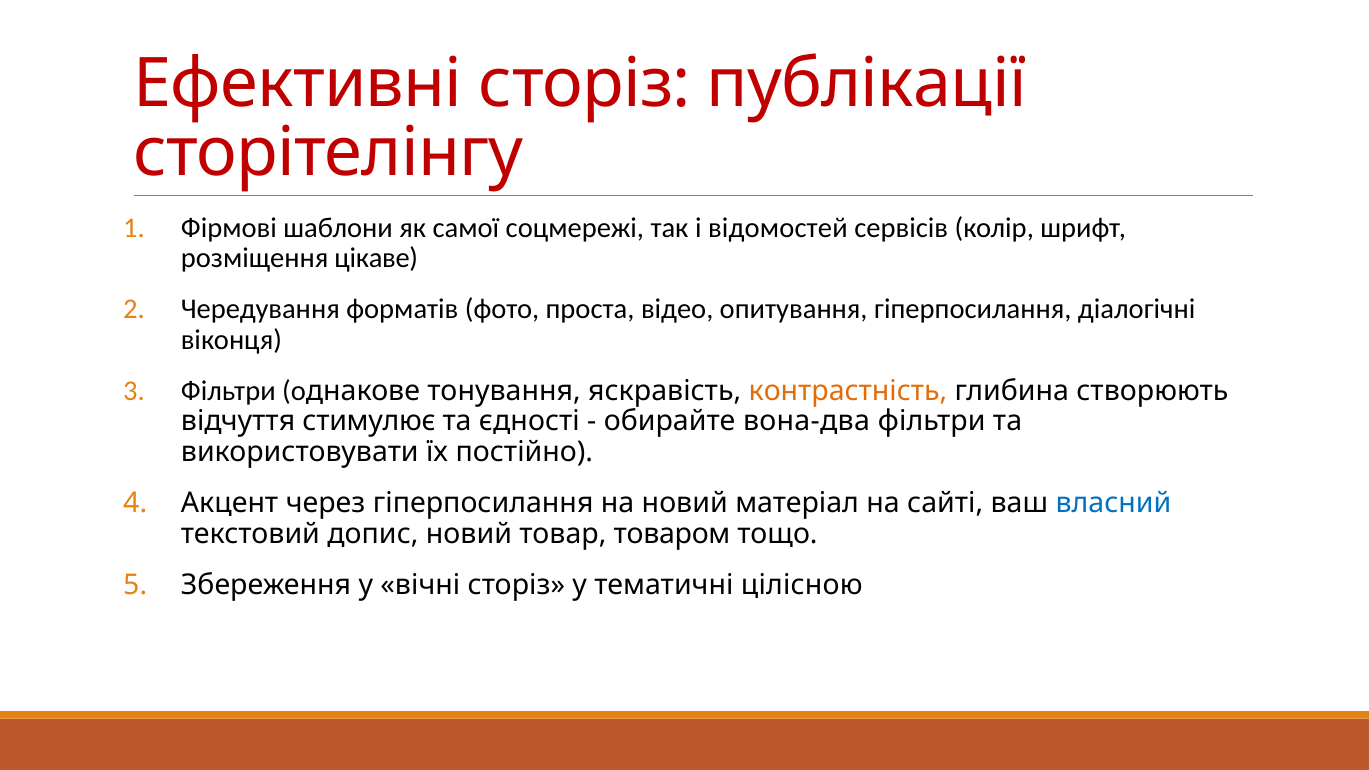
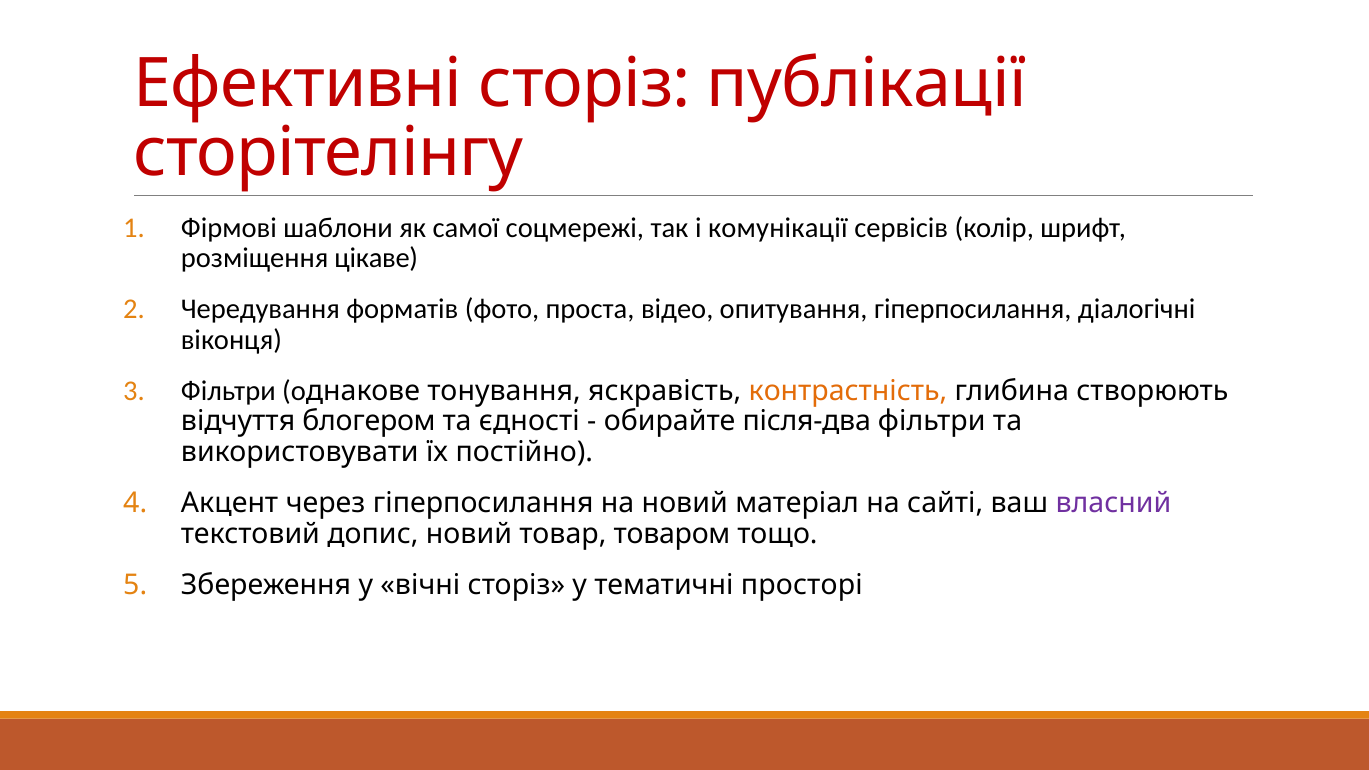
відомостей: відомостей -> комунікації (778, 228)
стимулює: стимулює -> блогером (369, 422)
вона-два: вона-два -> після-два (807, 422)
власний colour: blue -> purple (1114, 503)
цілісною: цілісною -> просторі (802, 585)
